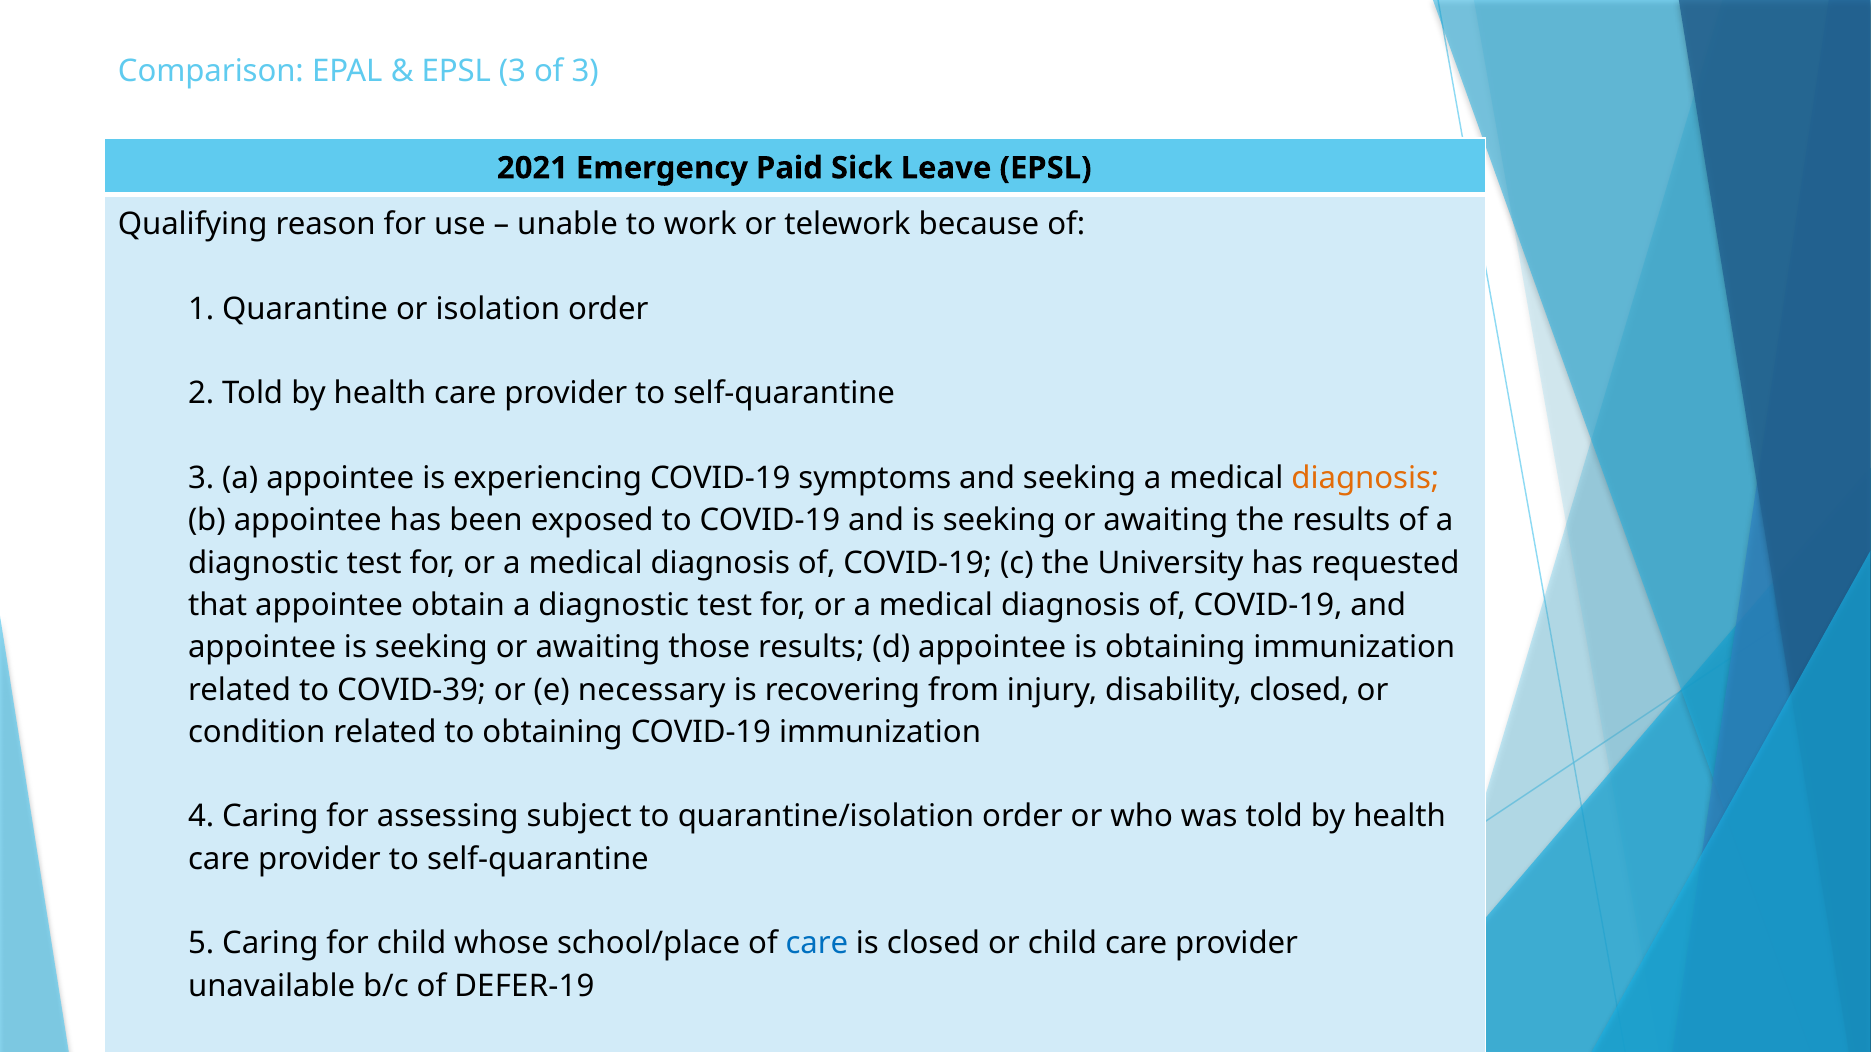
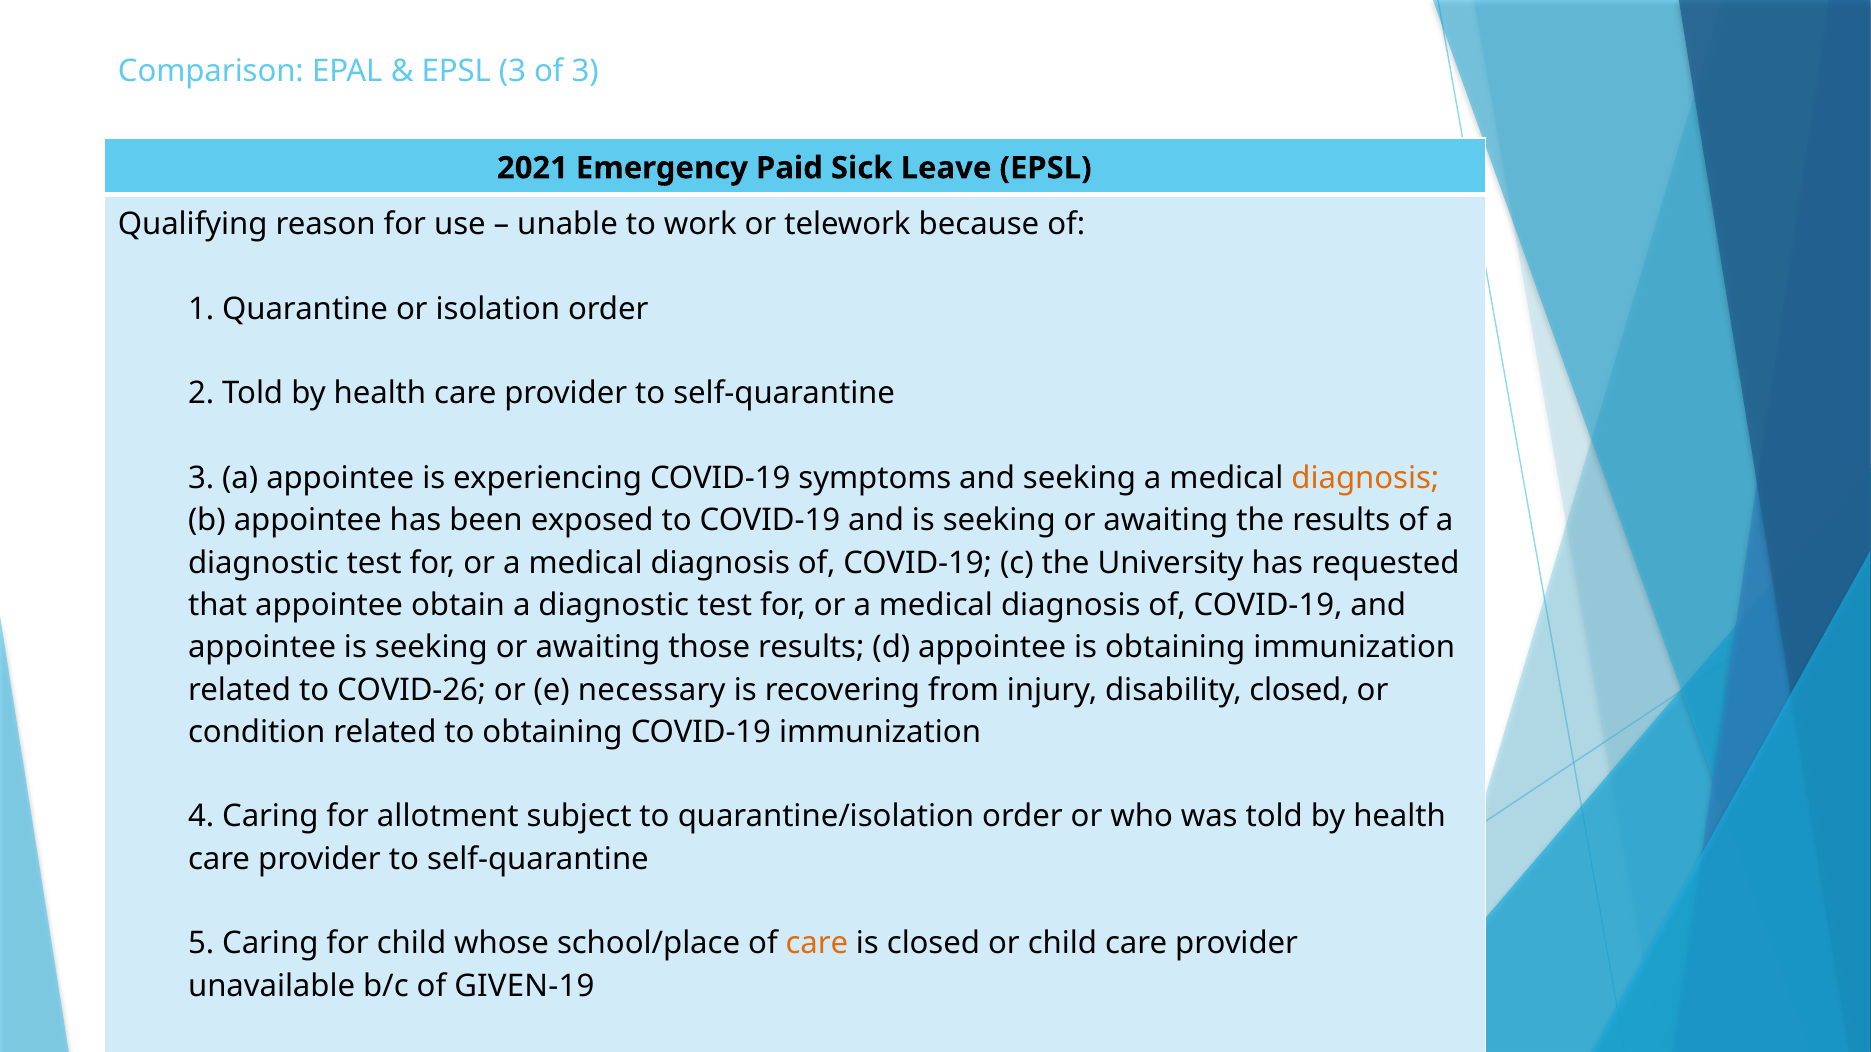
COVID-39: COVID-39 -> COVID-26 (412, 690)
assessing: assessing -> allotment (448, 817)
care colour: blue -> orange (817, 944)
DEFER-19: DEFER-19 -> GIVEN-19 (524, 986)
